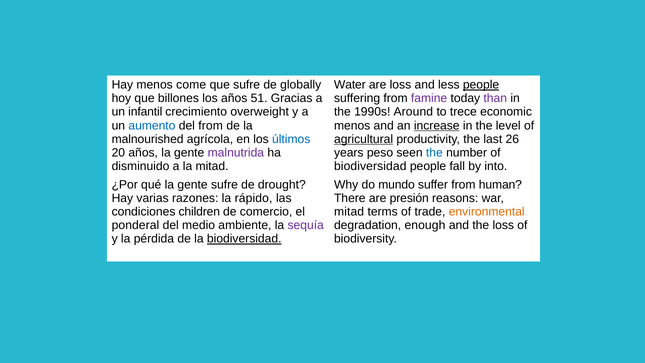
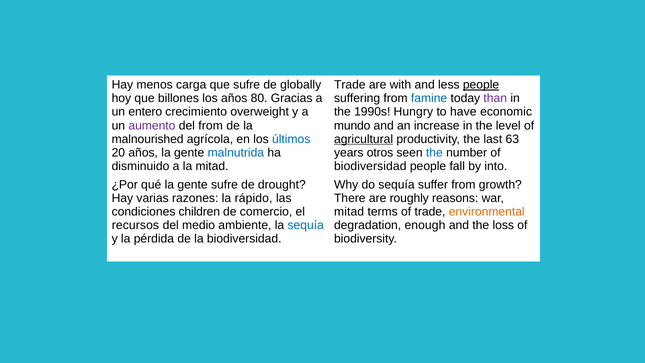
come: come -> carga (191, 85)
Water: Water -> Trade (350, 85)
are loss: loss -> with (400, 85)
51: 51 -> 80 (259, 98)
famine colour: purple -> blue (429, 98)
infantil: infantil -> entero (145, 112)
Around: Around -> Hungry (413, 112)
trece: trece -> have (463, 112)
aumento colour: blue -> purple (152, 125)
menos: menos -> mundo (352, 125)
increase underline: present -> none (437, 125)
26: 26 -> 63 (512, 139)
malnutrida colour: purple -> blue (236, 153)
peso: peso -> otros (380, 153)
do mundo: mundo -> sequía (396, 184)
human: human -> growth (500, 184)
presión: presión -> roughly (409, 198)
ponderal: ponderal -> recursos (135, 225)
sequía colour: purple -> blue (306, 225)
biodiversidad underline: present -> none (244, 239)
